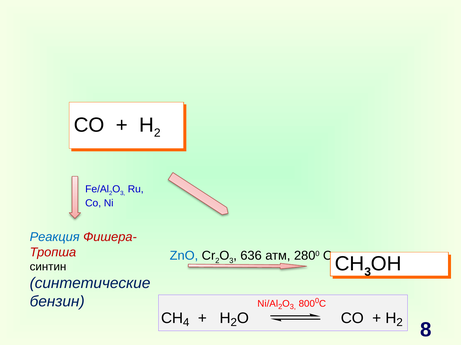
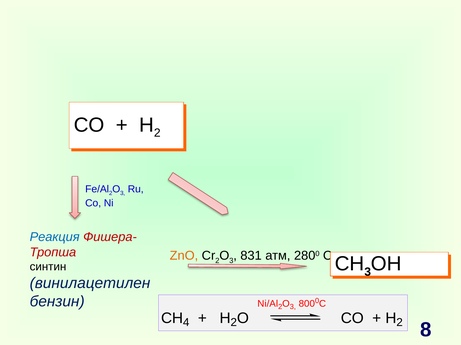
ZnO colour: blue -> orange (184, 256)
636: 636 -> 831 (251, 256)
синтетические: синтетические -> винилацетилен (90, 284)
